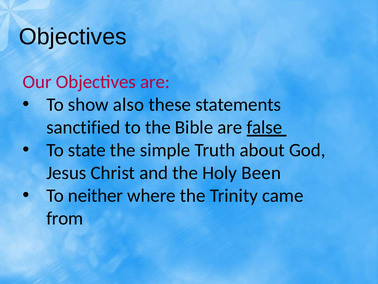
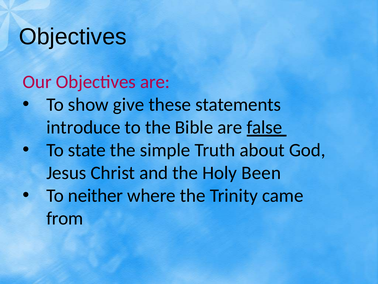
also: also -> give (129, 105)
sanctified: sanctified -> introduce (83, 127)
